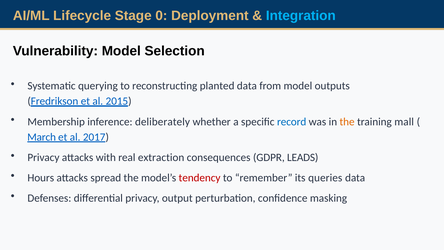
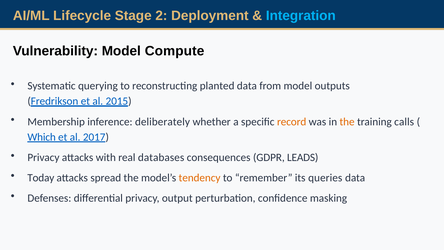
0: 0 -> 2 (161, 16)
Selection: Selection -> Compute (175, 51)
record colour: blue -> orange (292, 122)
mall: mall -> calls (404, 122)
March: March -> Which (42, 137)
extraction: extraction -> databases (161, 157)
Hours: Hours -> Today (41, 178)
tendency colour: red -> orange (200, 178)
